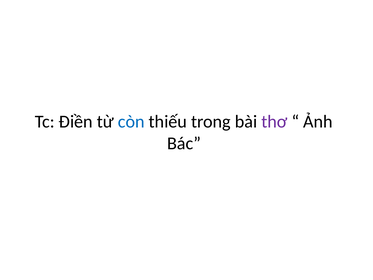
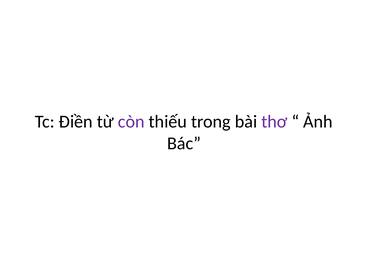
còn colour: blue -> purple (131, 122)
